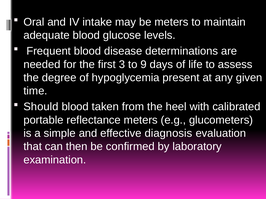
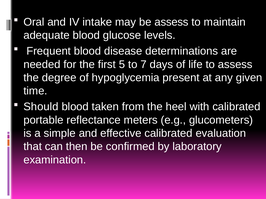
be meters: meters -> assess (172, 22)
3: 3 -> 5 (122, 65)
9: 9 -> 7 (143, 65)
effective diagnosis: diagnosis -> calibrated (169, 134)
